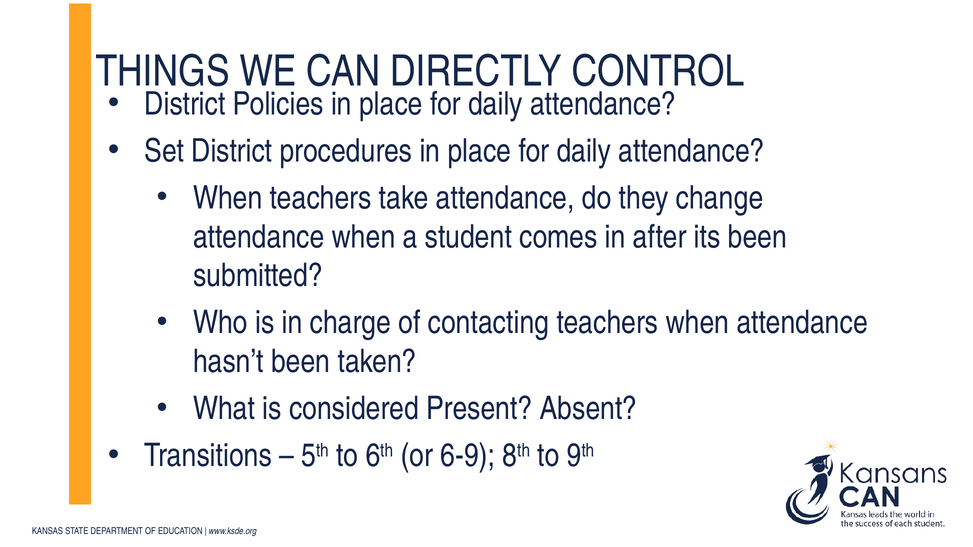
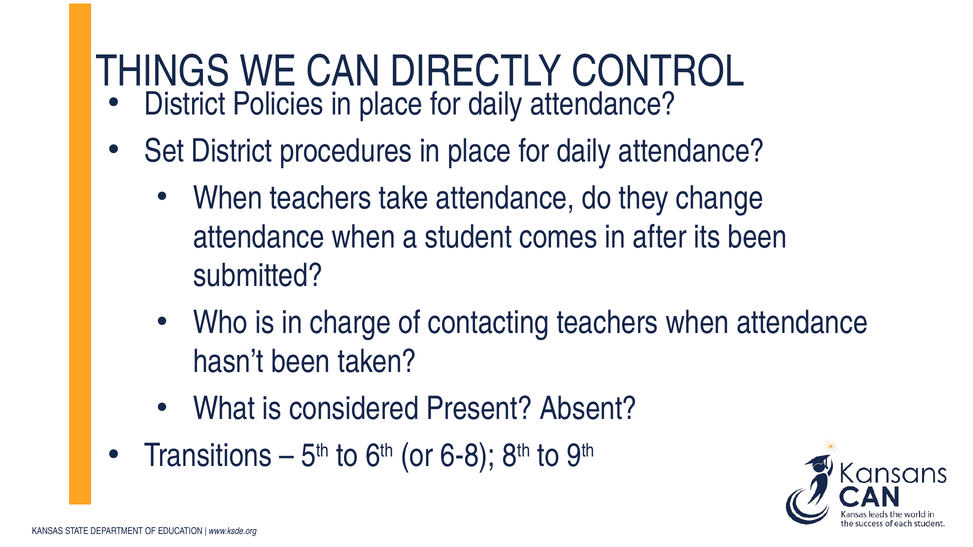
6-9: 6-9 -> 6-8 (468, 456)
